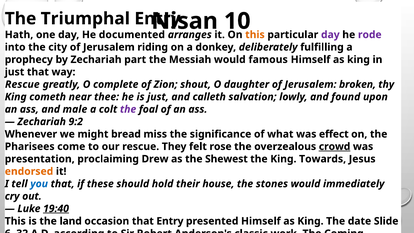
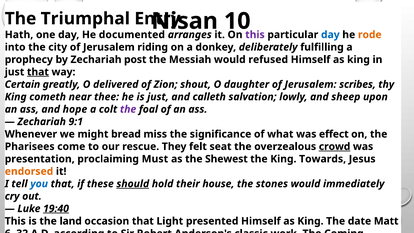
this colour: orange -> purple (255, 35)
day colour: purple -> blue (330, 35)
rode colour: purple -> orange (370, 35)
part: part -> post (135, 60)
famous: famous -> refused (268, 60)
that underline: none -> present (38, 72)
Rescue: Rescue -> Certain (22, 84)
complete: complete -> delivered (116, 84)
broken: broken -> scribes (357, 84)
found: found -> sheep (346, 97)
male: male -> hope (75, 109)
9:2: 9:2 -> 9:1 (76, 122)
rose: rose -> seat (221, 146)
Drew: Drew -> Must (155, 159)
should underline: none -> present (133, 184)
that Entry: Entry -> Light (170, 221)
Slide: Slide -> Matt (386, 221)
